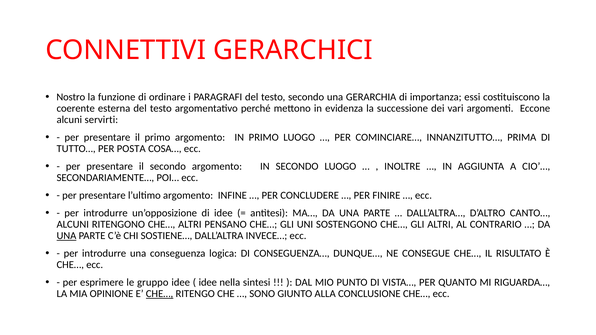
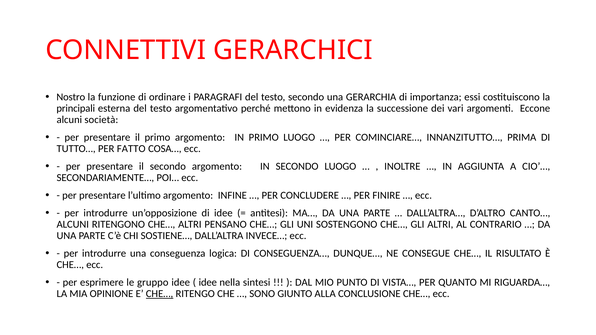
coerente: coerente -> principali (76, 109)
servirti: servirti -> società (101, 120)
POSTA: POSTA -> FATTO (131, 149)
UNA underline: present -> none (66, 236)
